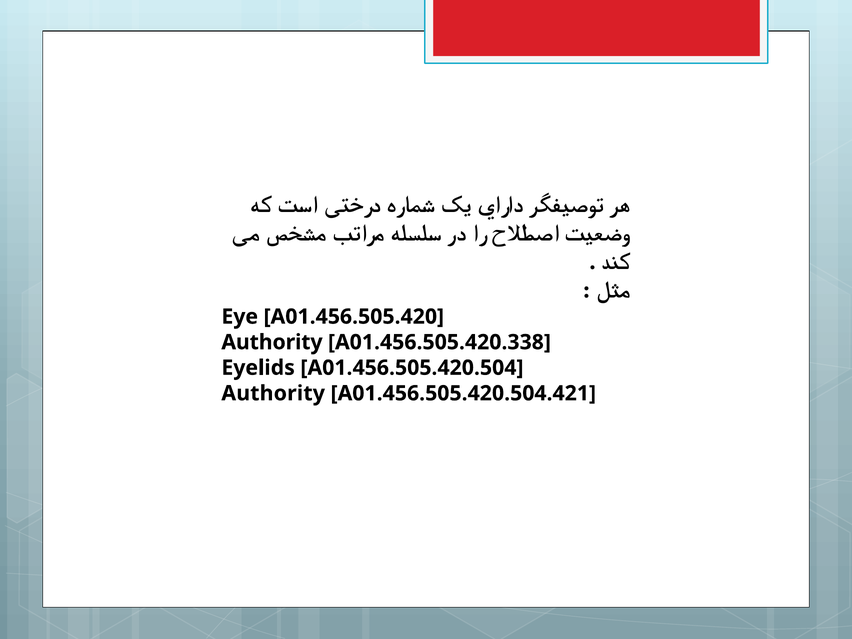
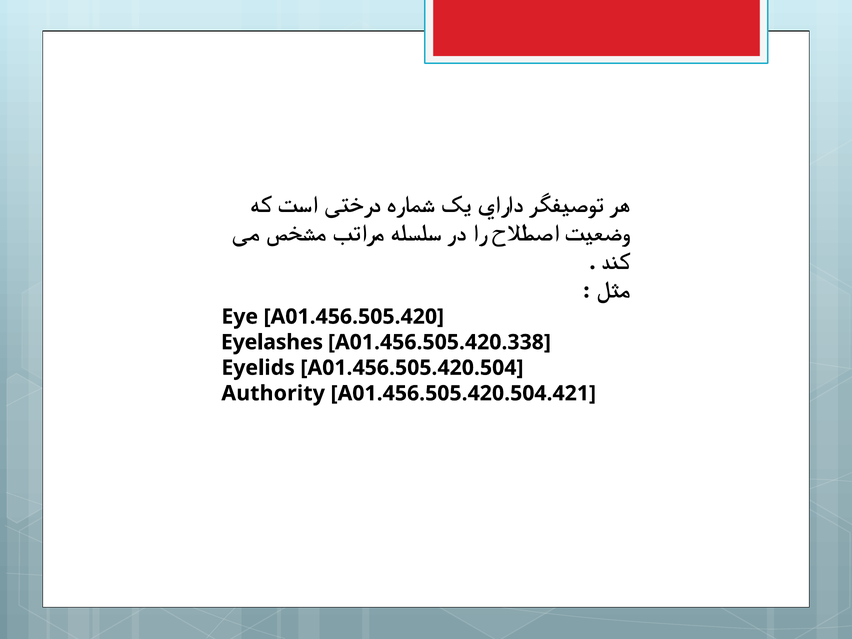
Authority: Authority -> Eyelashes (272, 342)
